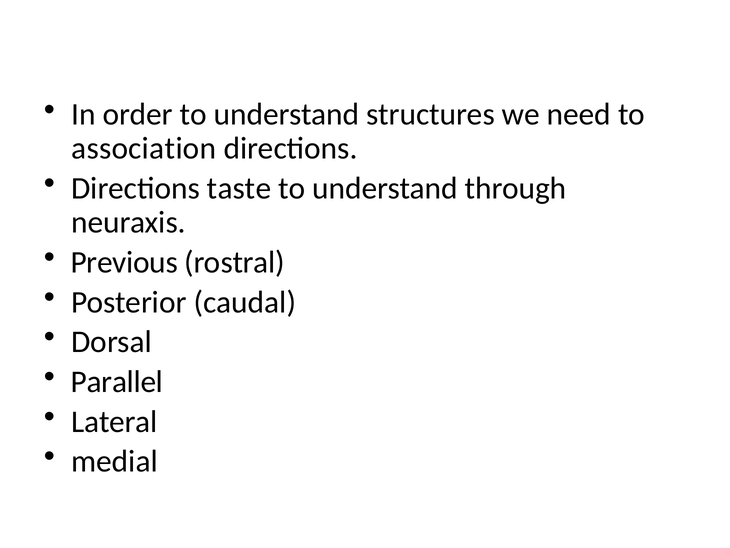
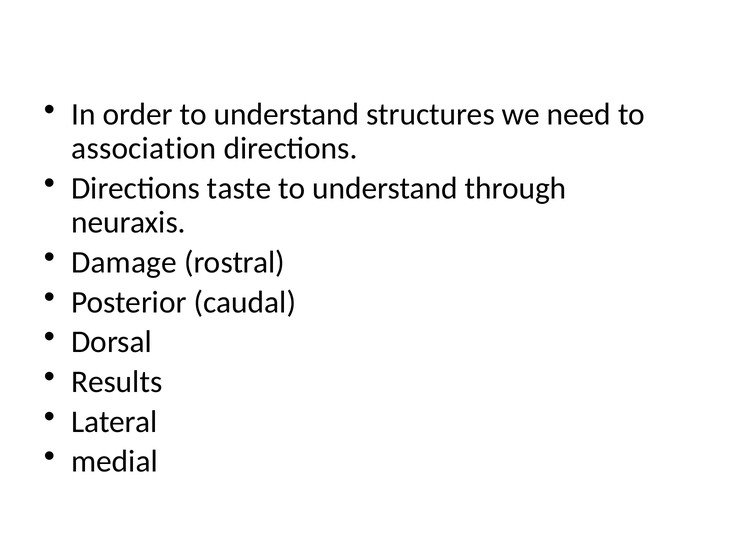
Previous: Previous -> Damage (124, 262)
Parallel: Parallel -> Results (117, 381)
